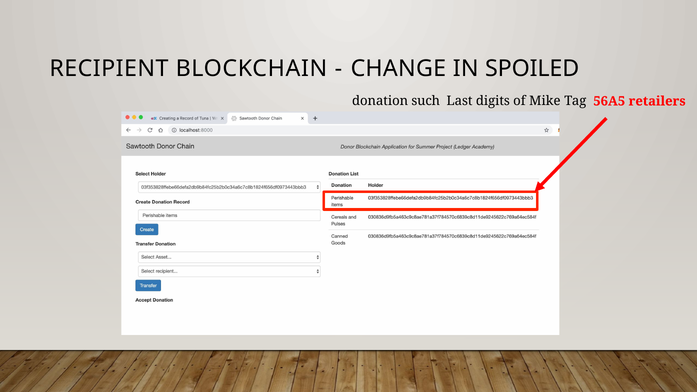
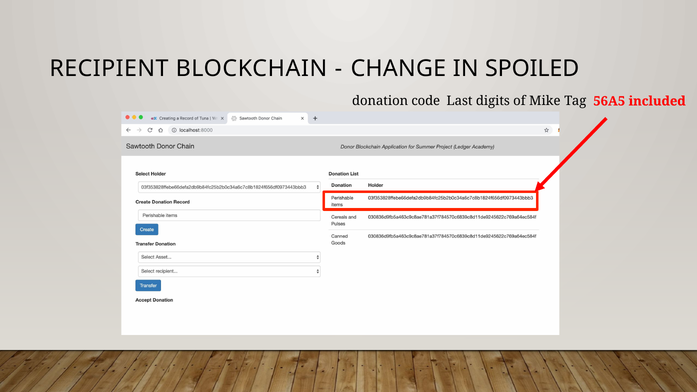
such: such -> code (426, 101)
retailers: retailers -> included (657, 101)
